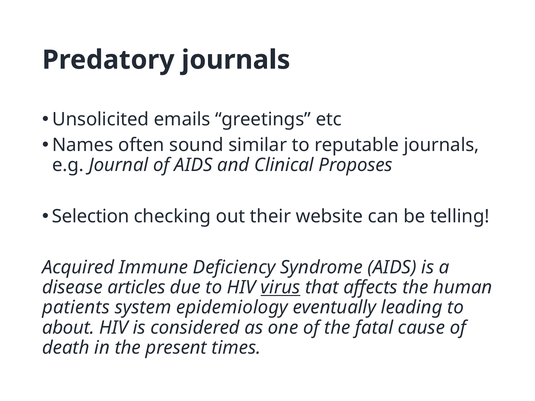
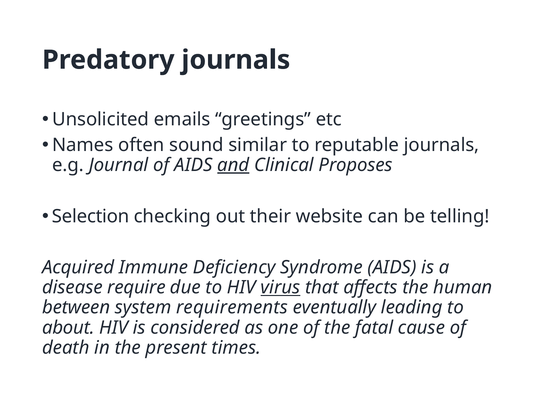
and underline: none -> present (233, 165)
articles: articles -> require (136, 288)
patients: patients -> between (76, 308)
epidemiology: epidemiology -> requirements (232, 308)
